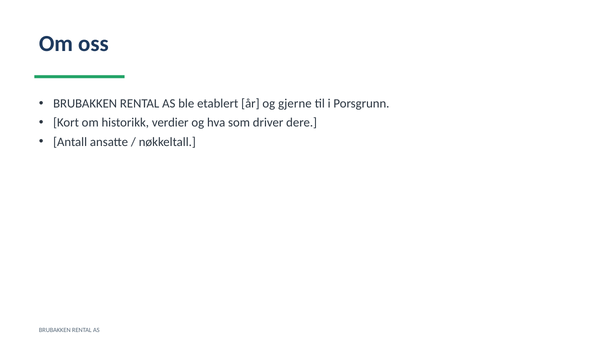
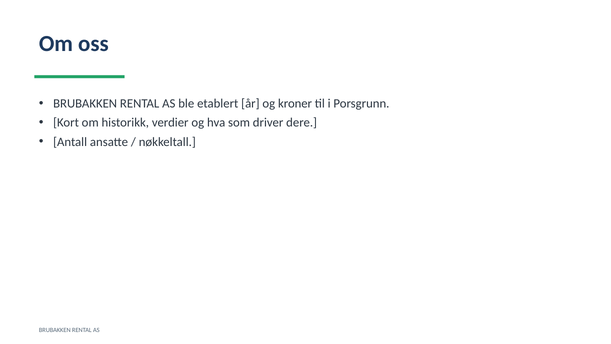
gjerne: gjerne -> kroner (295, 103)
